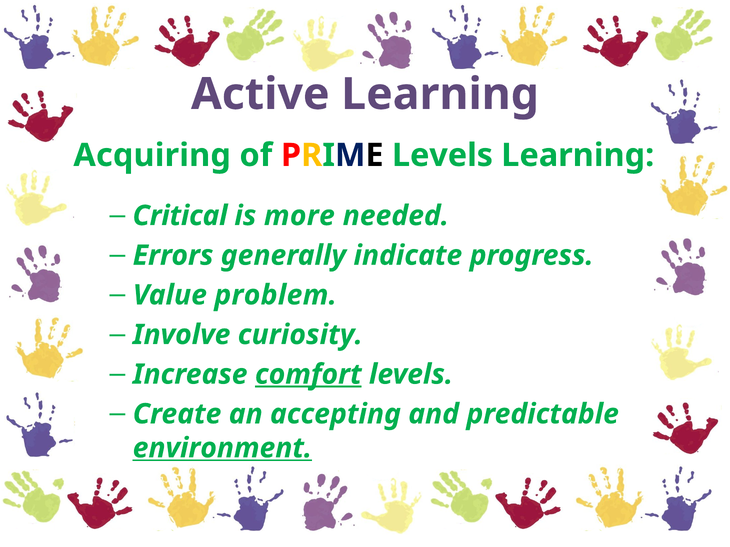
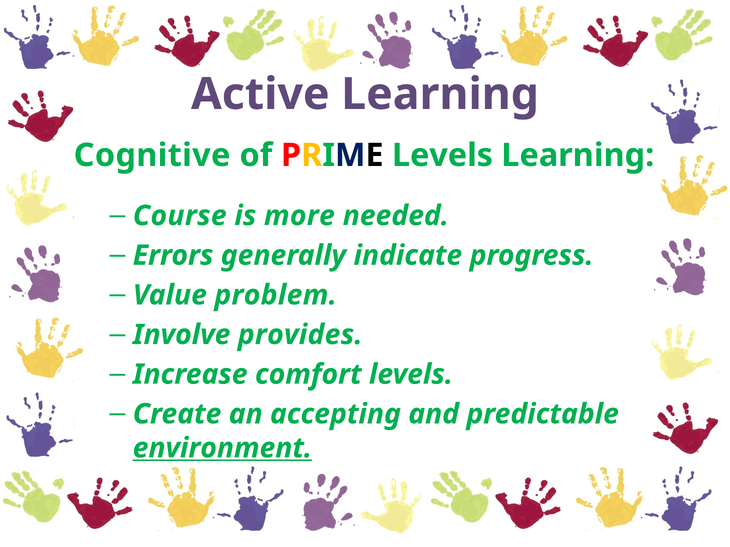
Acquiring: Acquiring -> Cognitive (152, 155)
Critical: Critical -> Course (180, 216)
curiosity: curiosity -> provides (300, 335)
comfort underline: present -> none (308, 375)
